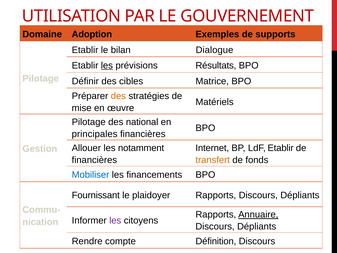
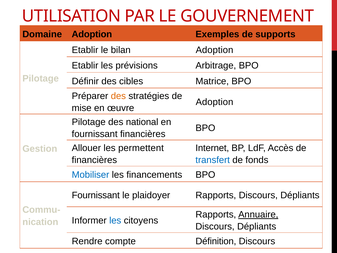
bilan Dialogue: Dialogue -> Adoption (215, 50)
les underline: present -> none (107, 65)
Résultats: Résultats -> Arbitrage (216, 65)
Matériels: Matériels -> Adoption (215, 102)
principales: principales -> fournissant (95, 134)
notamment: notamment -> permettent (141, 148)
LdF Etablir: Etablir -> Accès (281, 148)
transfert colour: orange -> blue (213, 160)
les colour: purple -> blue (115, 220)
